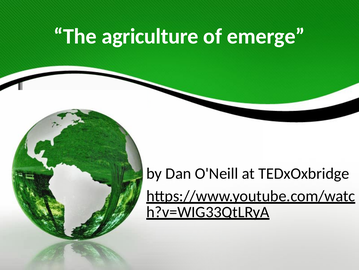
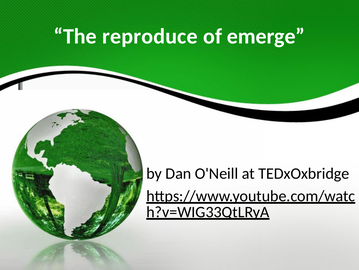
agriculture: agriculture -> reproduce (150, 36)
